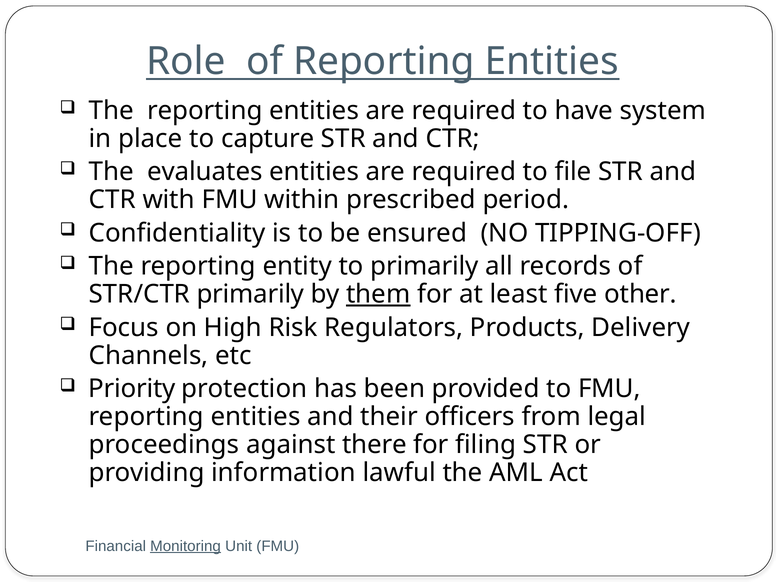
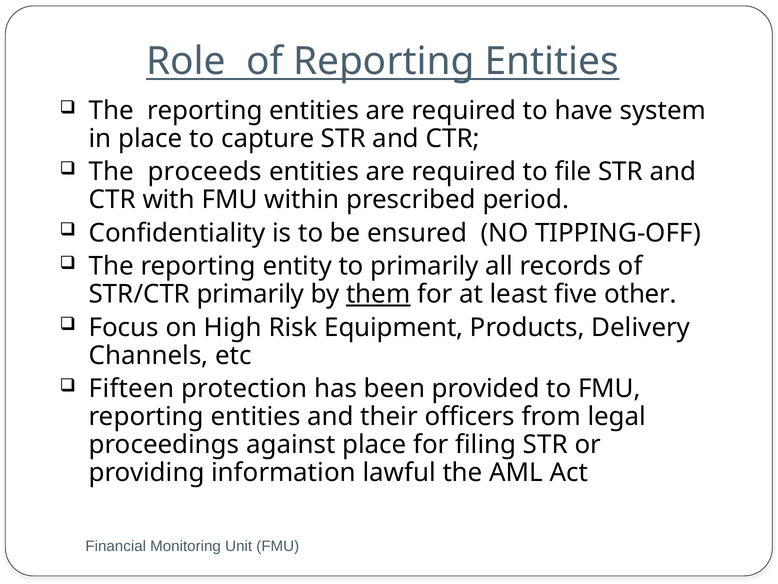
evaluates: evaluates -> proceeds (205, 172)
Regulators: Regulators -> Equipment (394, 327)
Priority: Priority -> Fifteen (132, 388)
against there: there -> place (374, 444)
Monitoring underline: present -> none (186, 546)
